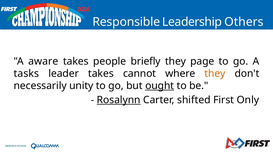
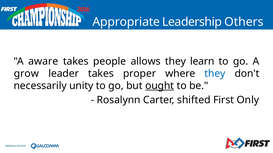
Responsible: Responsible -> Appropriate (126, 22)
briefly: briefly -> allows (146, 61)
page: page -> learn (202, 61)
tasks: tasks -> grow (26, 74)
cannot: cannot -> proper (140, 74)
they colour: orange -> blue (215, 74)
Rosalynn underline: present -> none (119, 100)
